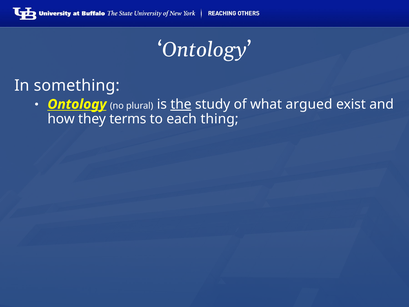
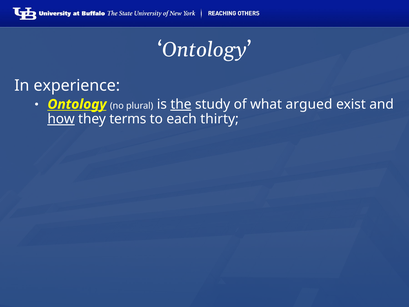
something: something -> experience (77, 86)
how underline: none -> present (61, 119)
thing: thing -> thirty (220, 119)
